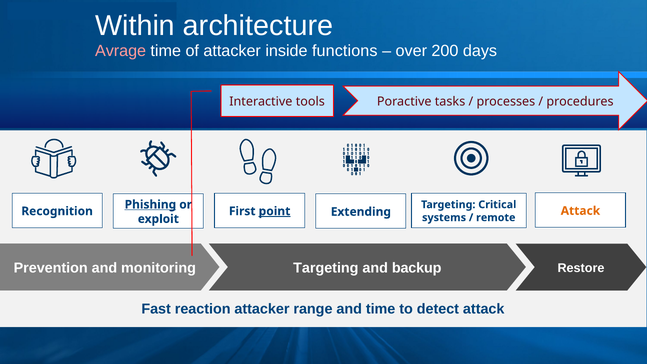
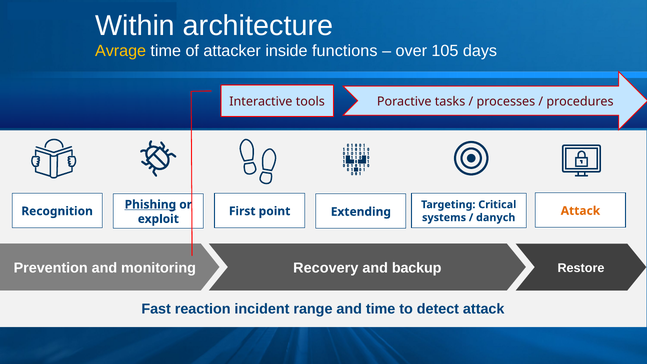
Avrage colour: pink -> yellow (121, 51)
200: 200 -> 105 (445, 51)
point underline: present -> none (275, 211)
remote: remote -> danych (496, 218)
monitoring Targeting: Targeting -> Recovery (326, 268)
reaction attacker: attacker -> incident (262, 309)
